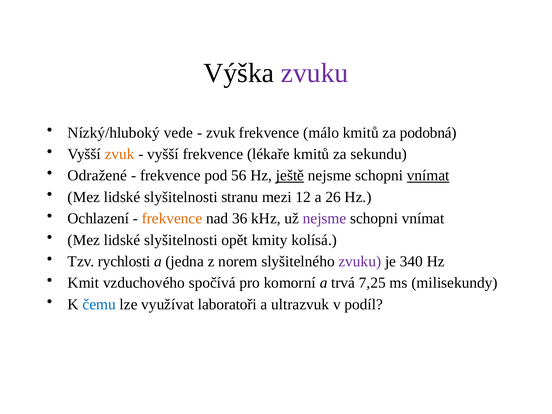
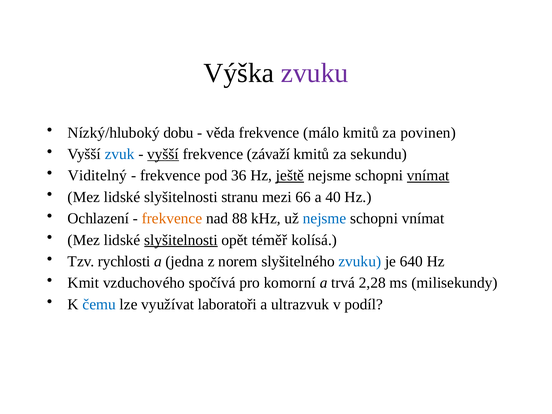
vede: vede -> dobu (179, 133)
zvuk: zvuk -> věda (221, 133)
podobná: podobná -> povinen (428, 133)
zvuk colour: orange -> blue (120, 154)
vyšší underline: none -> present (163, 154)
lékaře: lékaře -> závaží (268, 154)
Odražené: Odražené -> Viditelný (97, 176)
56: 56 -> 36 (239, 176)
12: 12 -> 66 (303, 197)
26: 26 -> 40 (333, 197)
36: 36 -> 88 (240, 219)
nejsme colour: purple -> blue (325, 219)
slyšitelnosti underline: none -> present (181, 240)
kmity: kmity -> téměř (270, 240)
zvuku colour: purple -> blue (360, 261)
340: 340 -> 640 (411, 261)
7,25: 7,25 -> 2,28 (372, 283)
